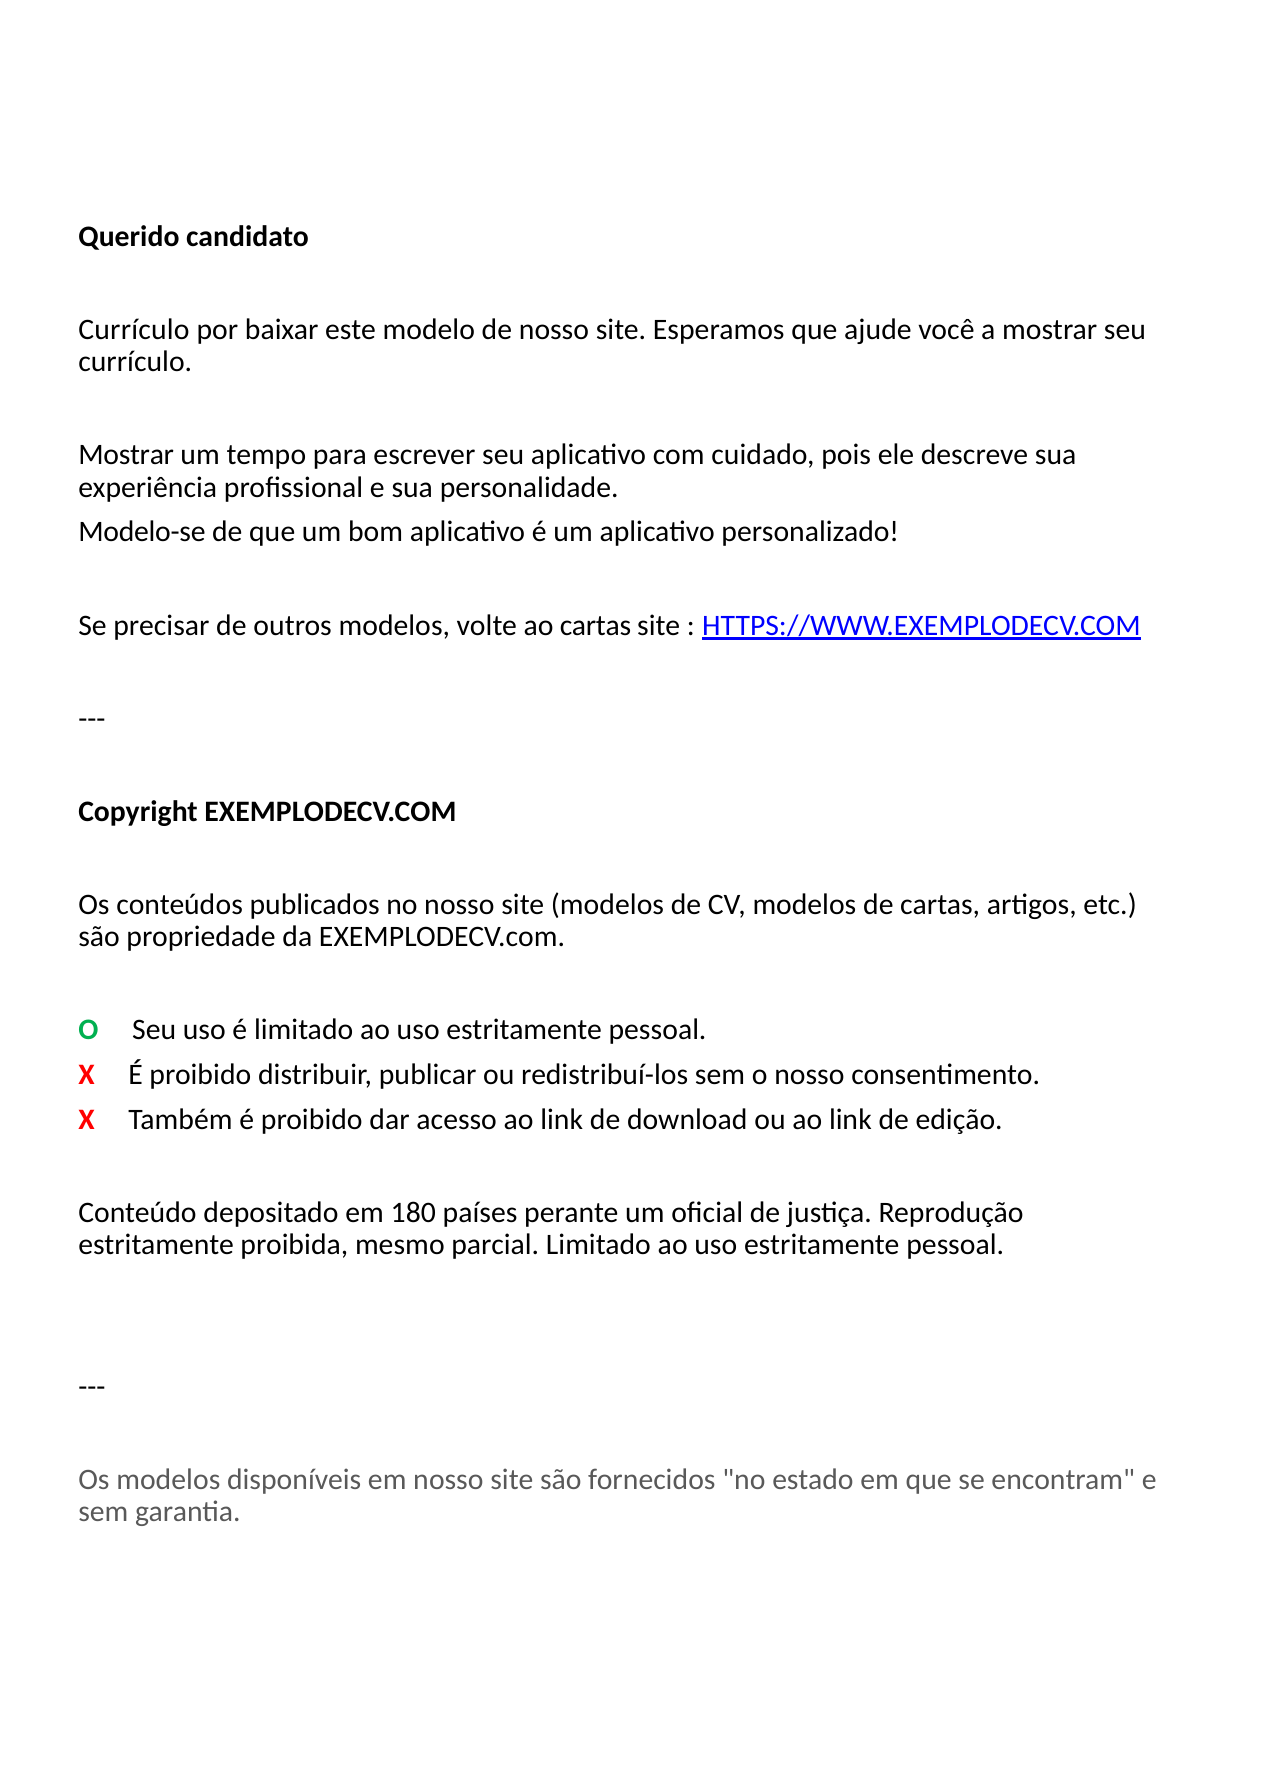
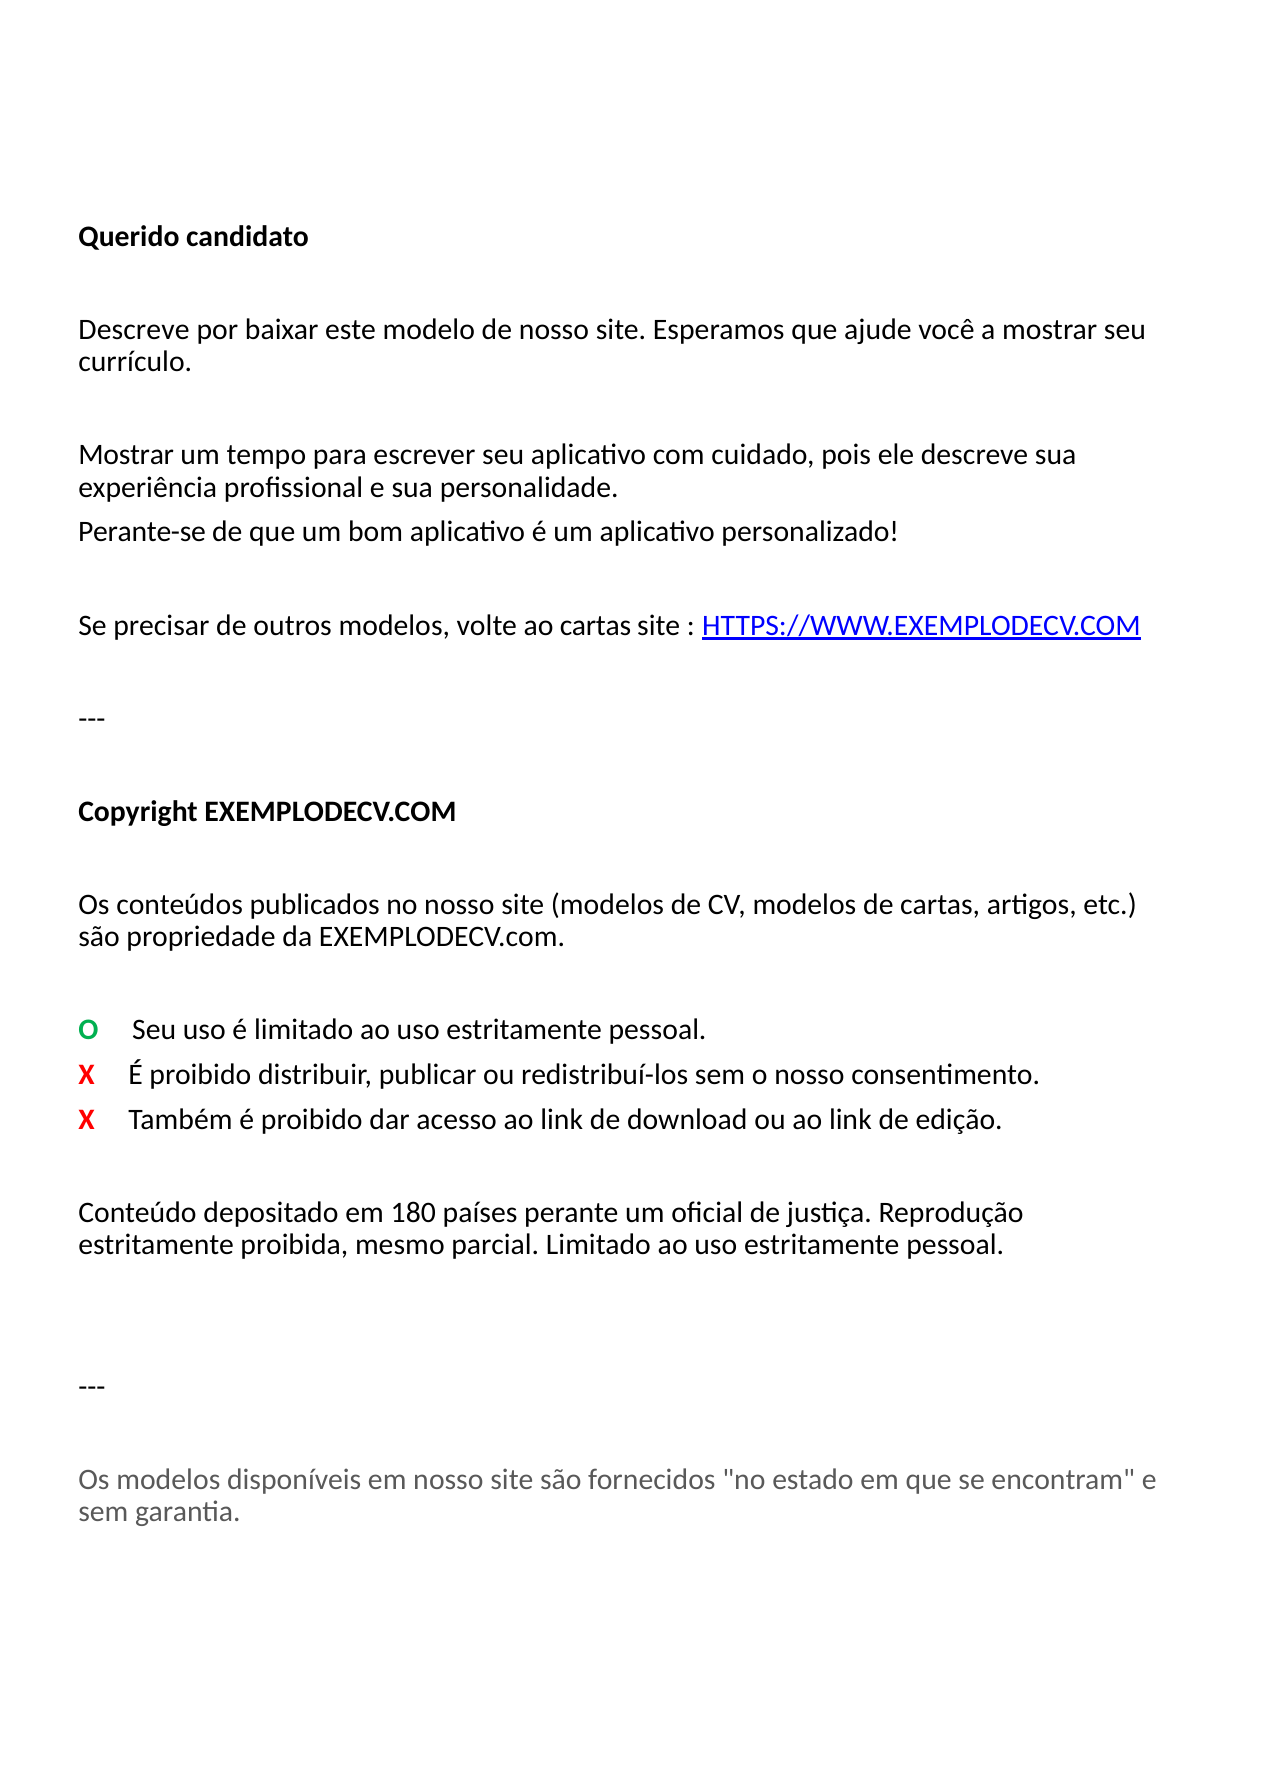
Currículo: Currículo -> Descreve (134, 329)
Modelo-se: Modelo-se -> Perante-se (142, 532)
